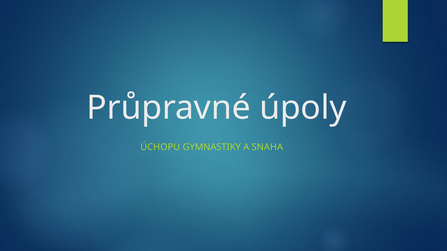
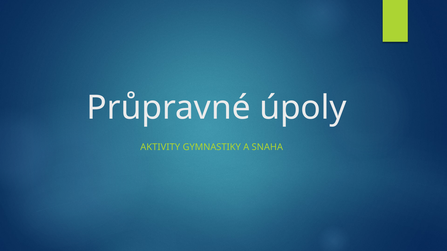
ÚCHOPU: ÚCHOPU -> AKTIVITY (160, 147)
